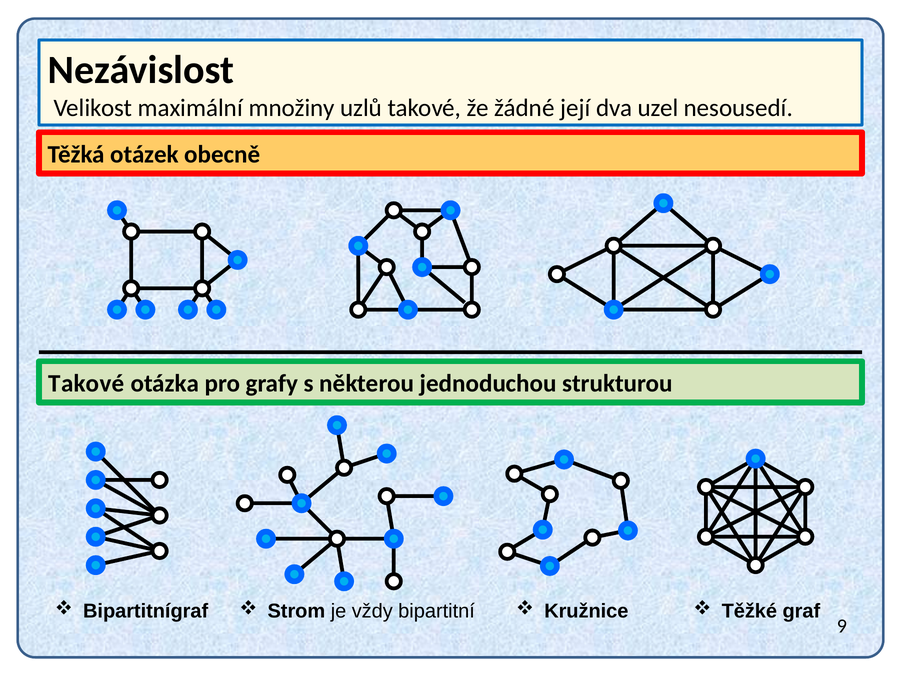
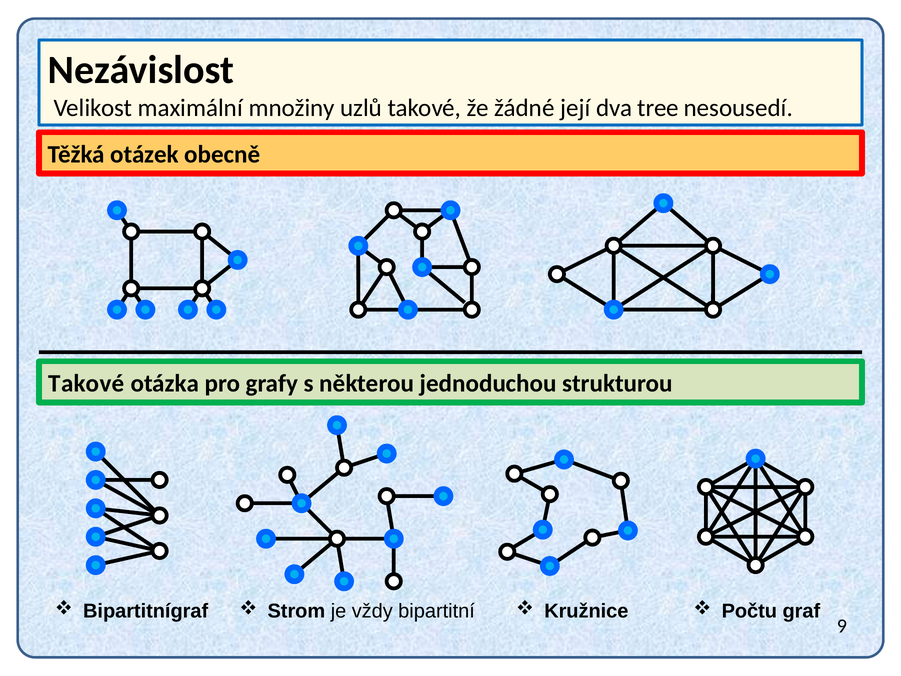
uzel: uzel -> tree (658, 108)
Těžké: Těžké -> Počtu (749, 611)
